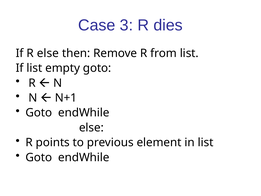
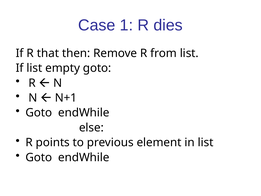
3: 3 -> 1 (126, 25)
R else: else -> that (48, 53)
